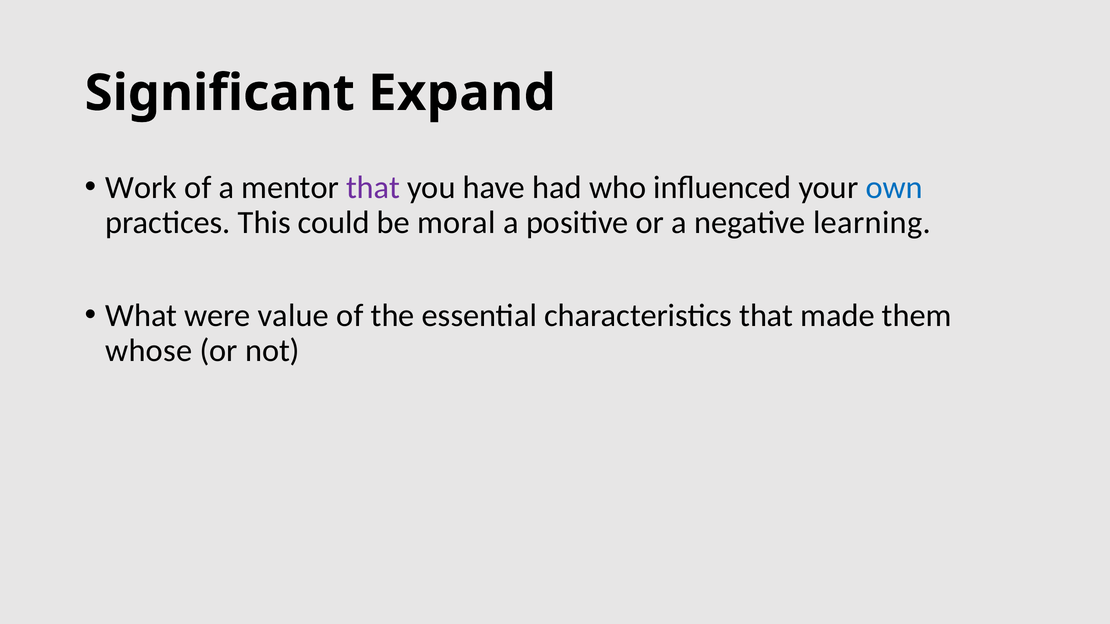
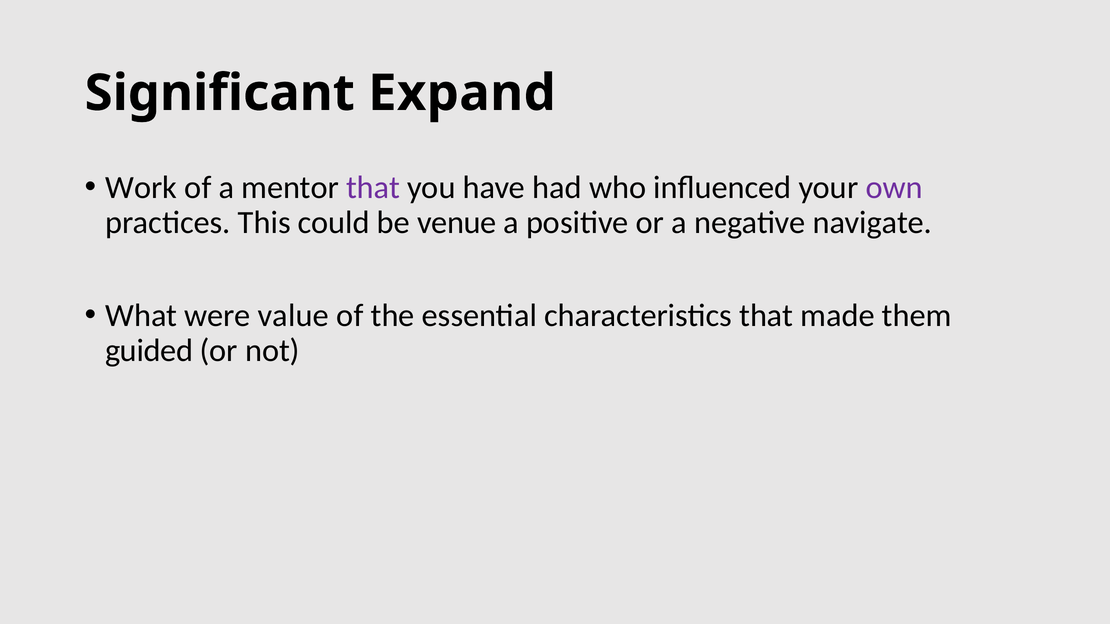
own colour: blue -> purple (894, 188)
moral: moral -> venue (457, 223)
learning: learning -> navigate (872, 223)
whose: whose -> guided (149, 351)
